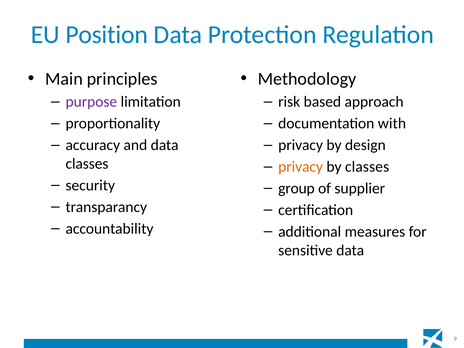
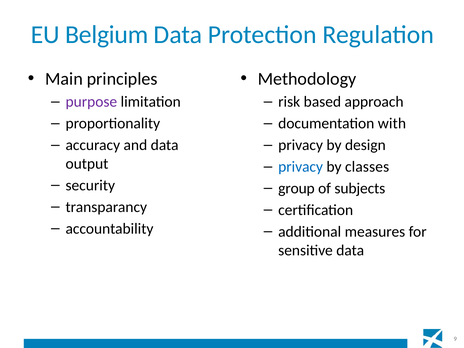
Position: Position -> Belgium (107, 35)
classes: classes -> output (87, 164)
privacy colour: orange -> blue (301, 167)
supplier: supplier -> subjects (360, 188)
